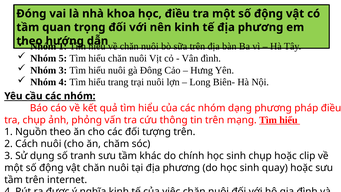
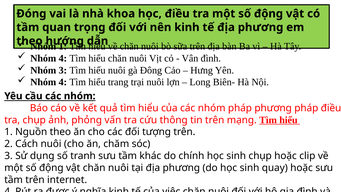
5: 5 -> 4 (63, 58)
nhóm dạng: dạng -> pháp (240, 108)
